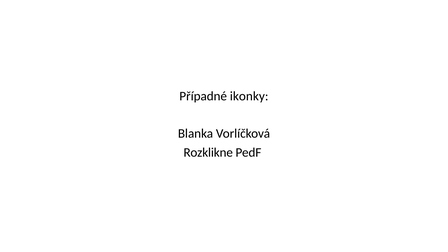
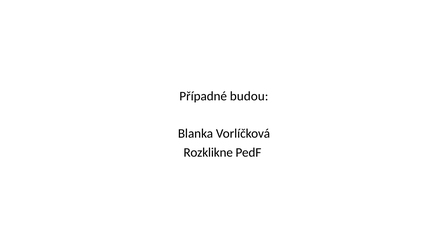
ikonky: ikonky -> budou (249, 96)
